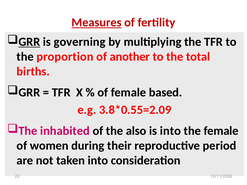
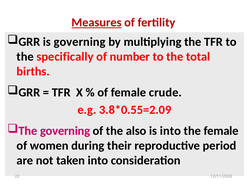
GRR underline: present -> none (29, 42)
proportion: proportion -> specifically (65, 57)
another: another -> number (130, 57)
based: based -> crude (165, 93)
The inhabited: inhabited -> governing (65, 131)
